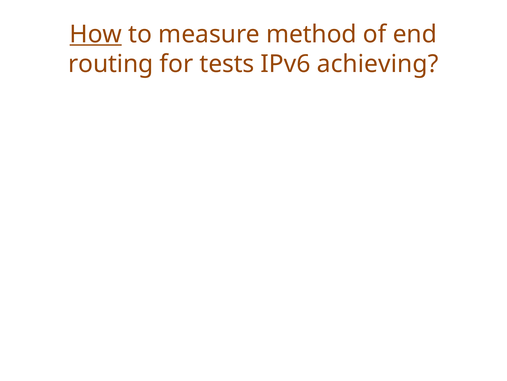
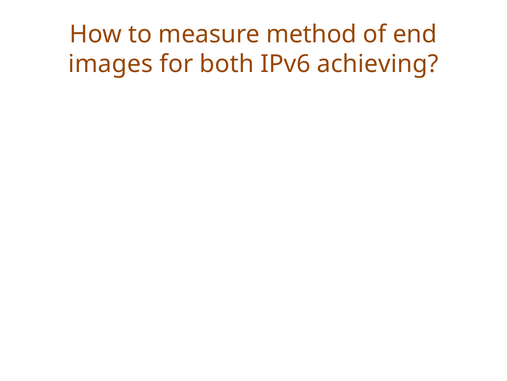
How underline: present -> none (96, 34)
routing: routing -> images (111, 64)
tests: tests -> both (227, 64)
